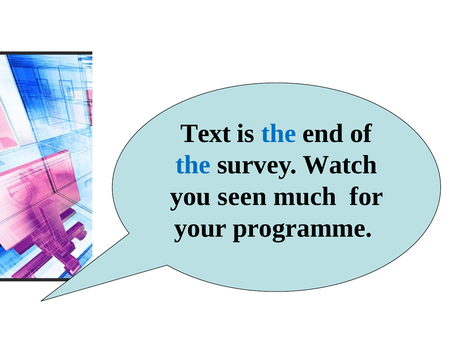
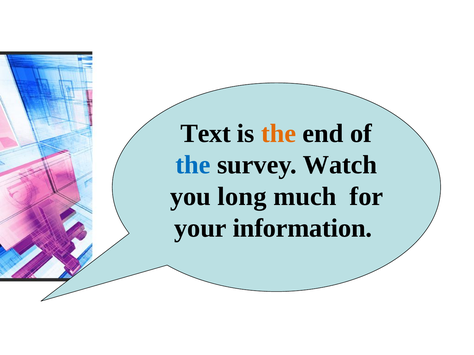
the colour: blue -> orange (279, 134)
seen: seen -> long (242, 197)
programme: programme -> information (302, 228)
